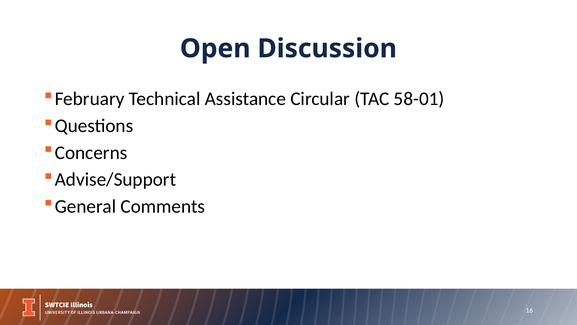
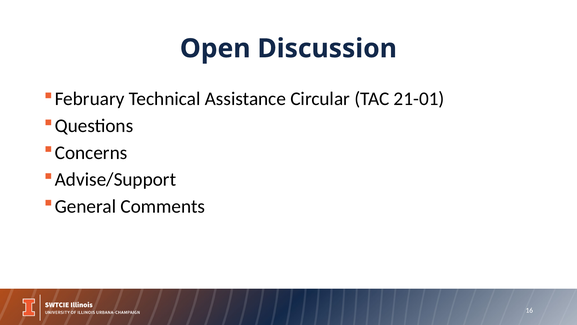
58-01: 58-01 -> 21-01 (419, 99)
